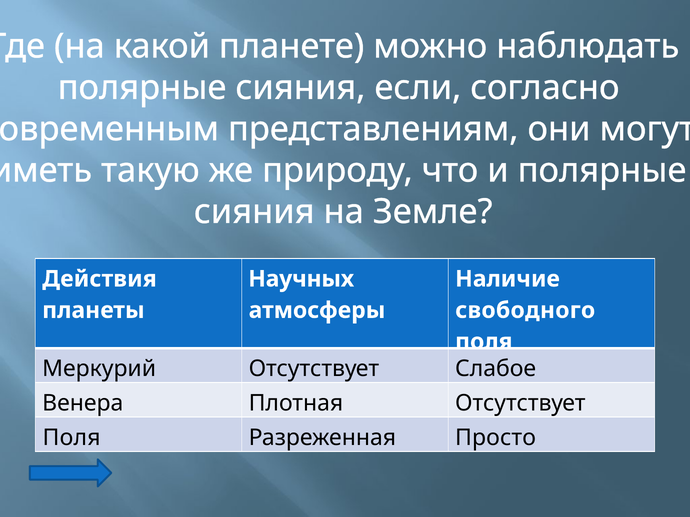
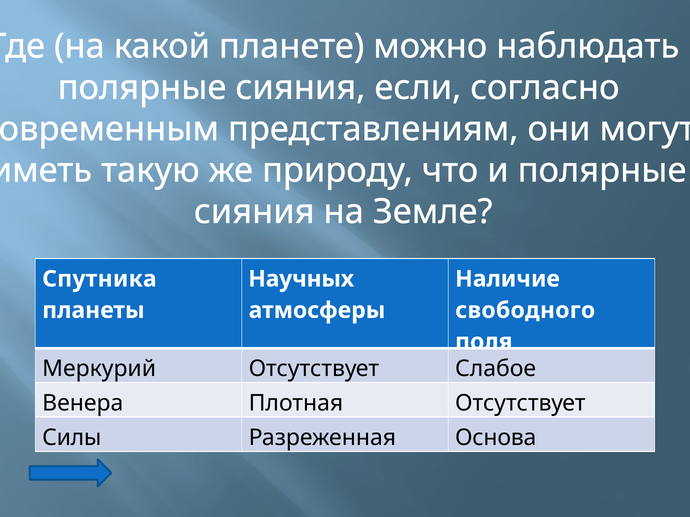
Действия: Действия -> Спутника (99, 279)
Поля: Поля -> Силы (72, 438)
Просто: Просто -> Основа (496, 438)
